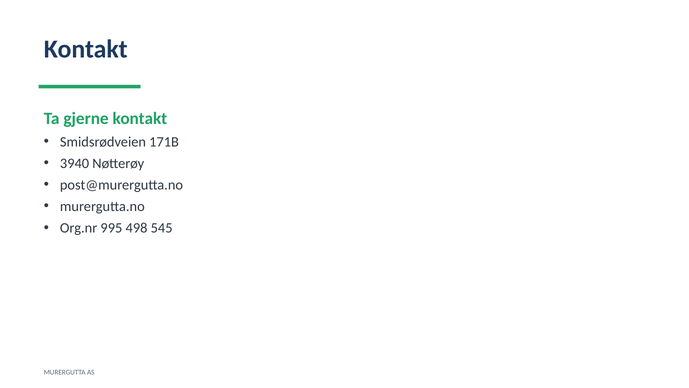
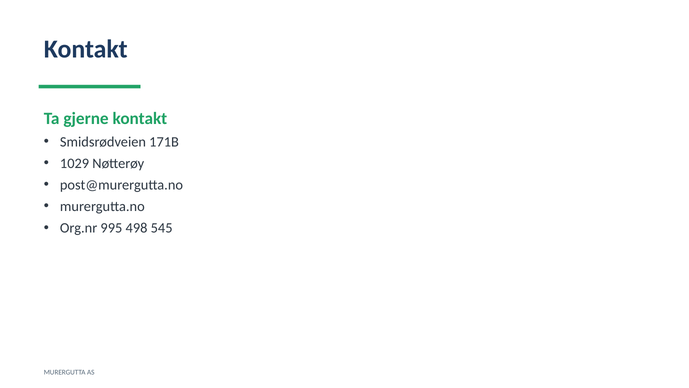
3940: 3940 -> 1029 (75, 163)
